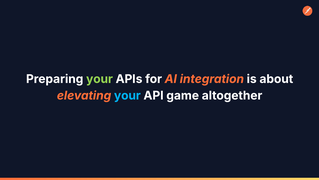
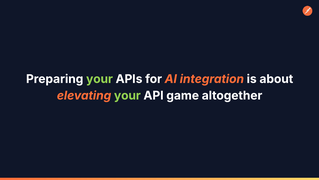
your colour: light blue -> light green (127, 95)
